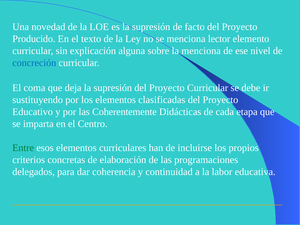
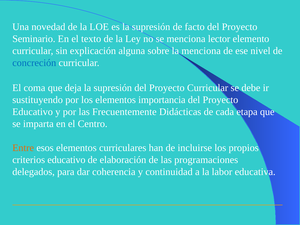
Producido: Producido -> Seminario (34, 39)
clasificadas: clasificadas -> importancia (162, 100)
Coherentemente: Coherentemente -> Frecuentemente (124, 112)
Entre colour: green -> orange (23, 148)
criterios concretas: concretas -> educativo (66, 160)
